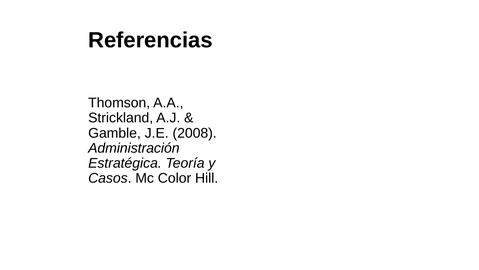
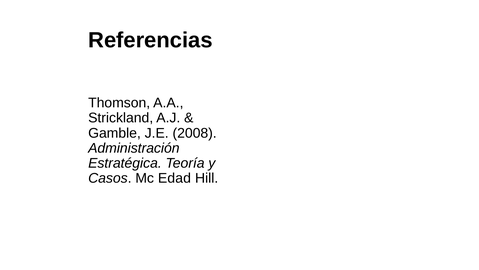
Color: Color -> Edad (174, 178)
